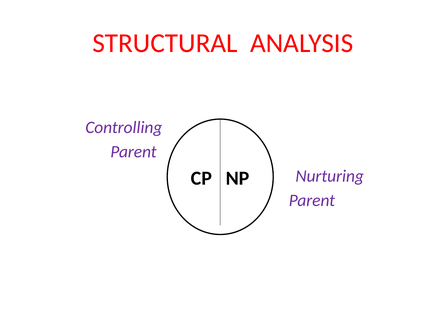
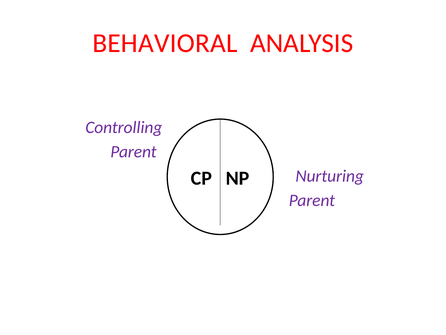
STRUCTURAL: STRUCTURAL -> BEHAVIORAL (165, 43)
